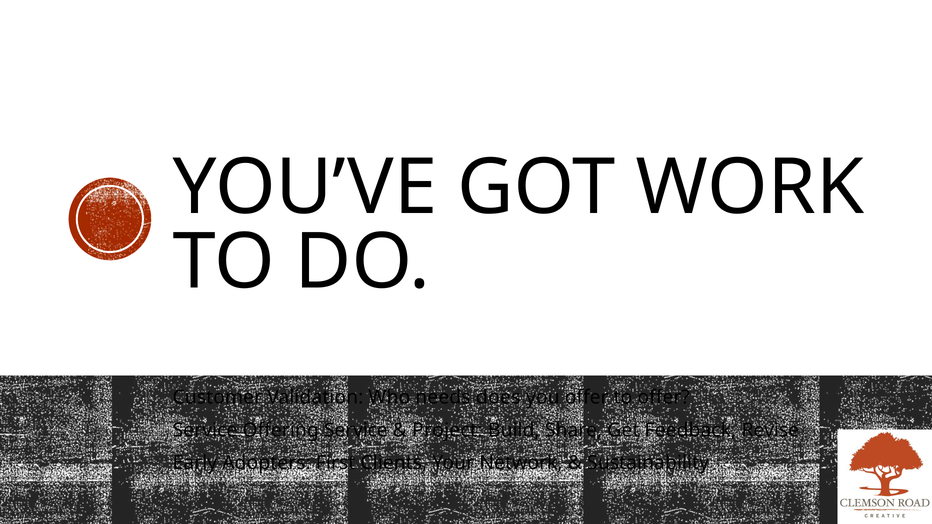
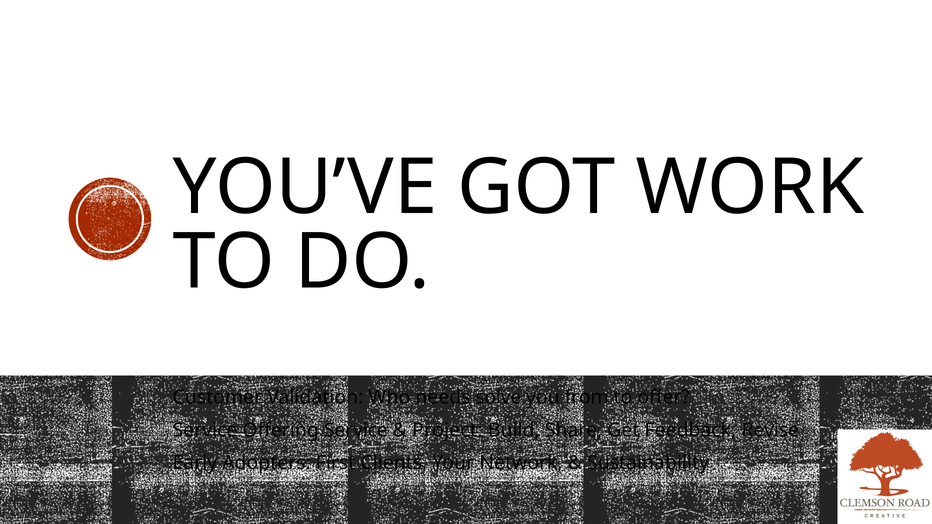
does: does -> solve (498, 398)
you offer: offer -> from (587, 398)
